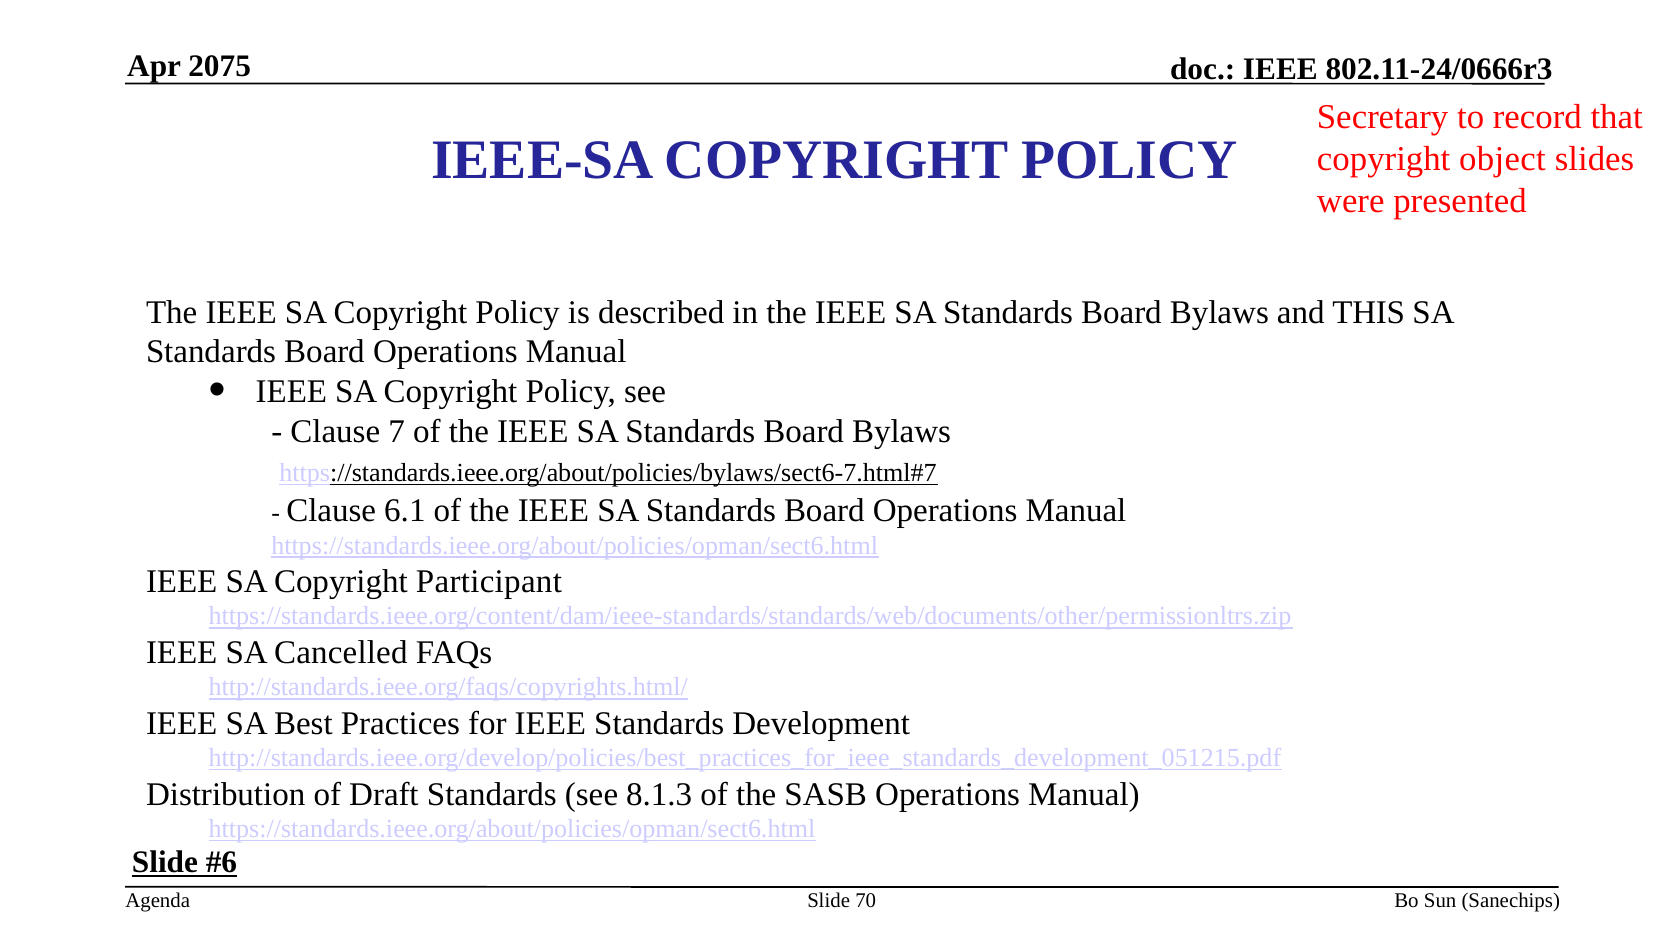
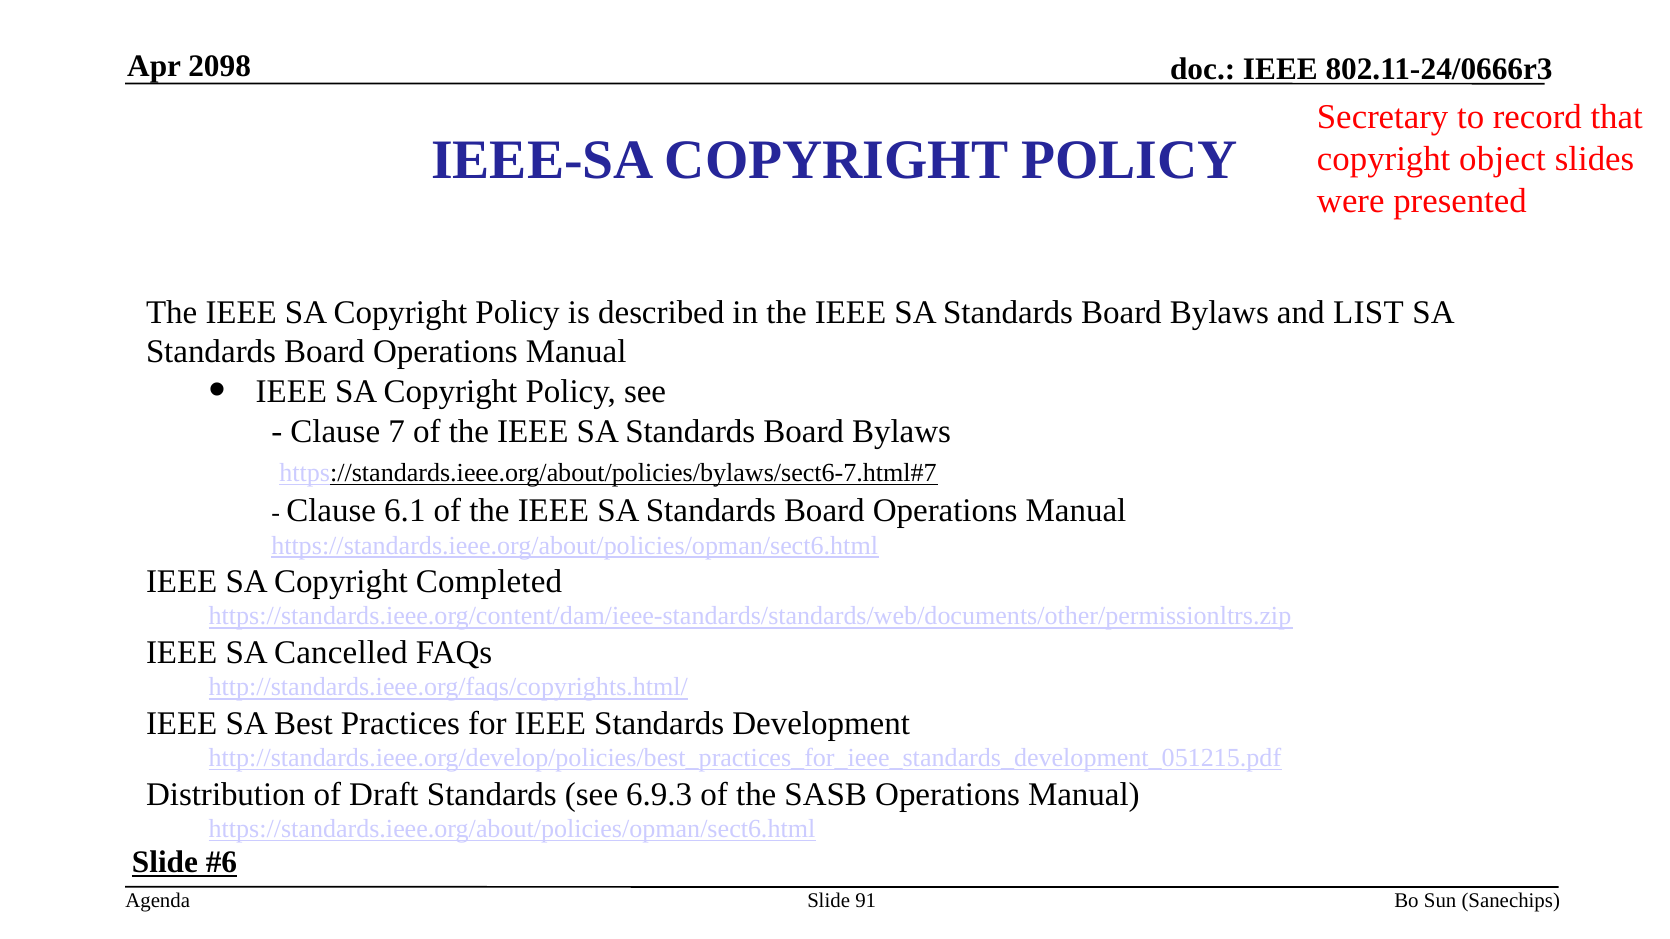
2075: 2075 -> 2098 (220, 66)
THIS: THIS -> LIST (1368, 312)
Participant: Participant -> Completed (489, 582)
8.1.3: 8.1.3 -> 6.9.3 (659, 794)
70: 70 -> 91 (866, 901)
